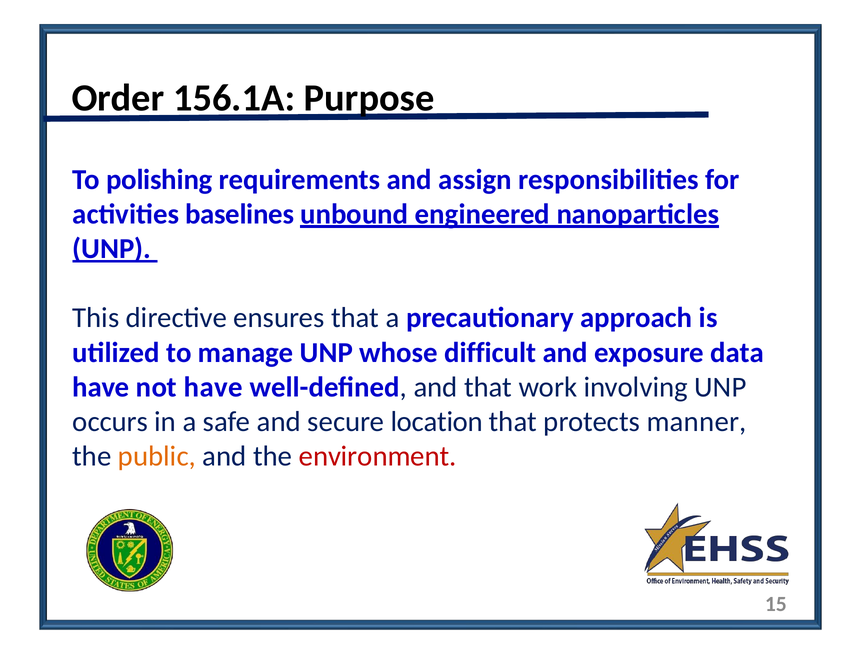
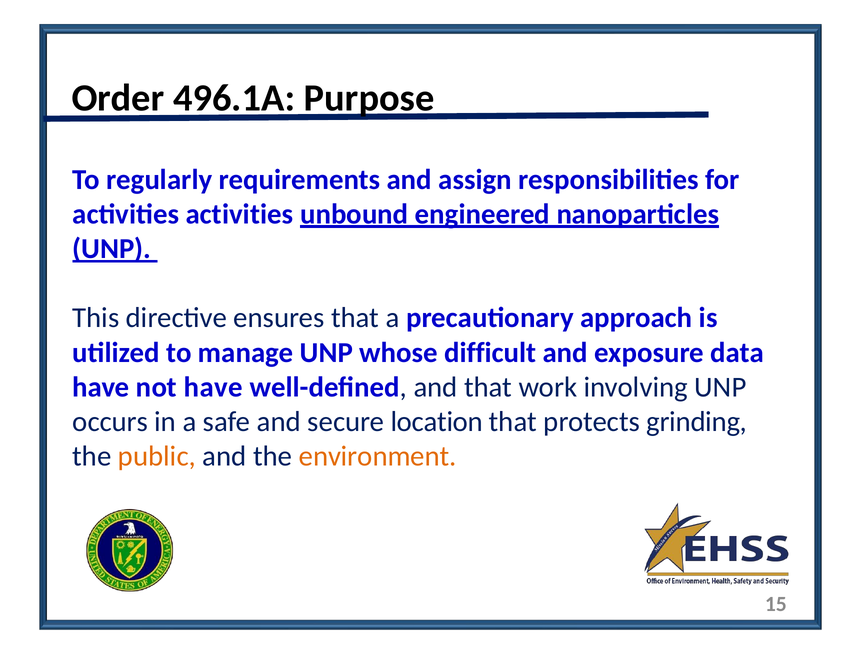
156.1A: 156.1A -> 496.1A (234, 98)
polishing: polishing -> regularly (159, 179)
activities baselines: baselines -> activities (239, 214)
manner: manner -> grinding (697, 422)
environment colour: red -> orange (378, 456)
